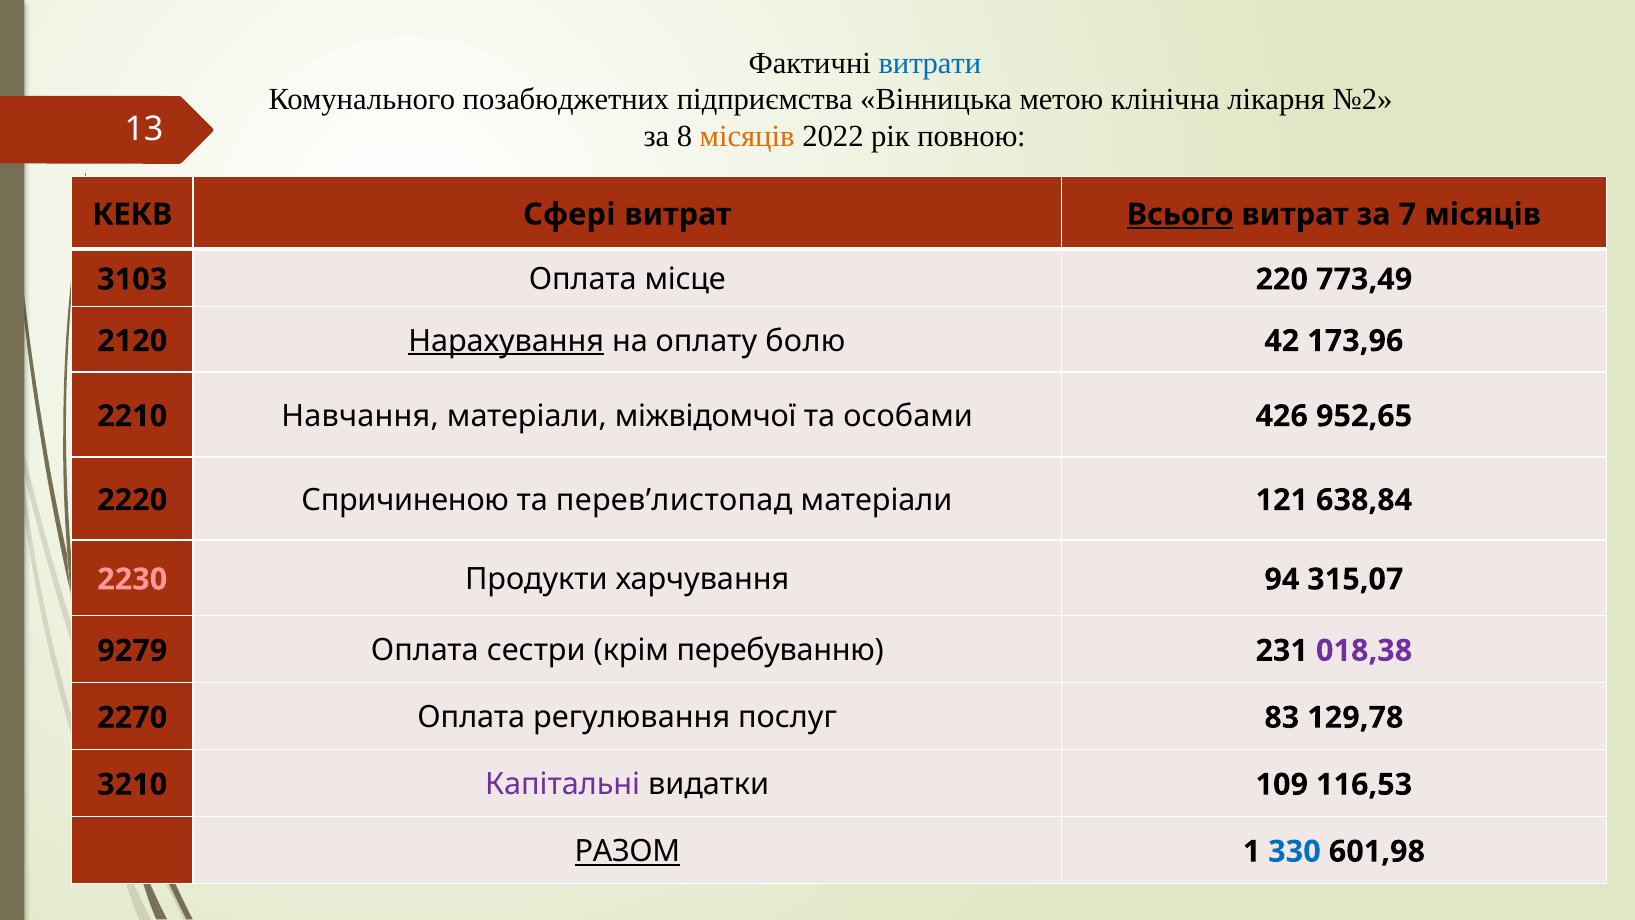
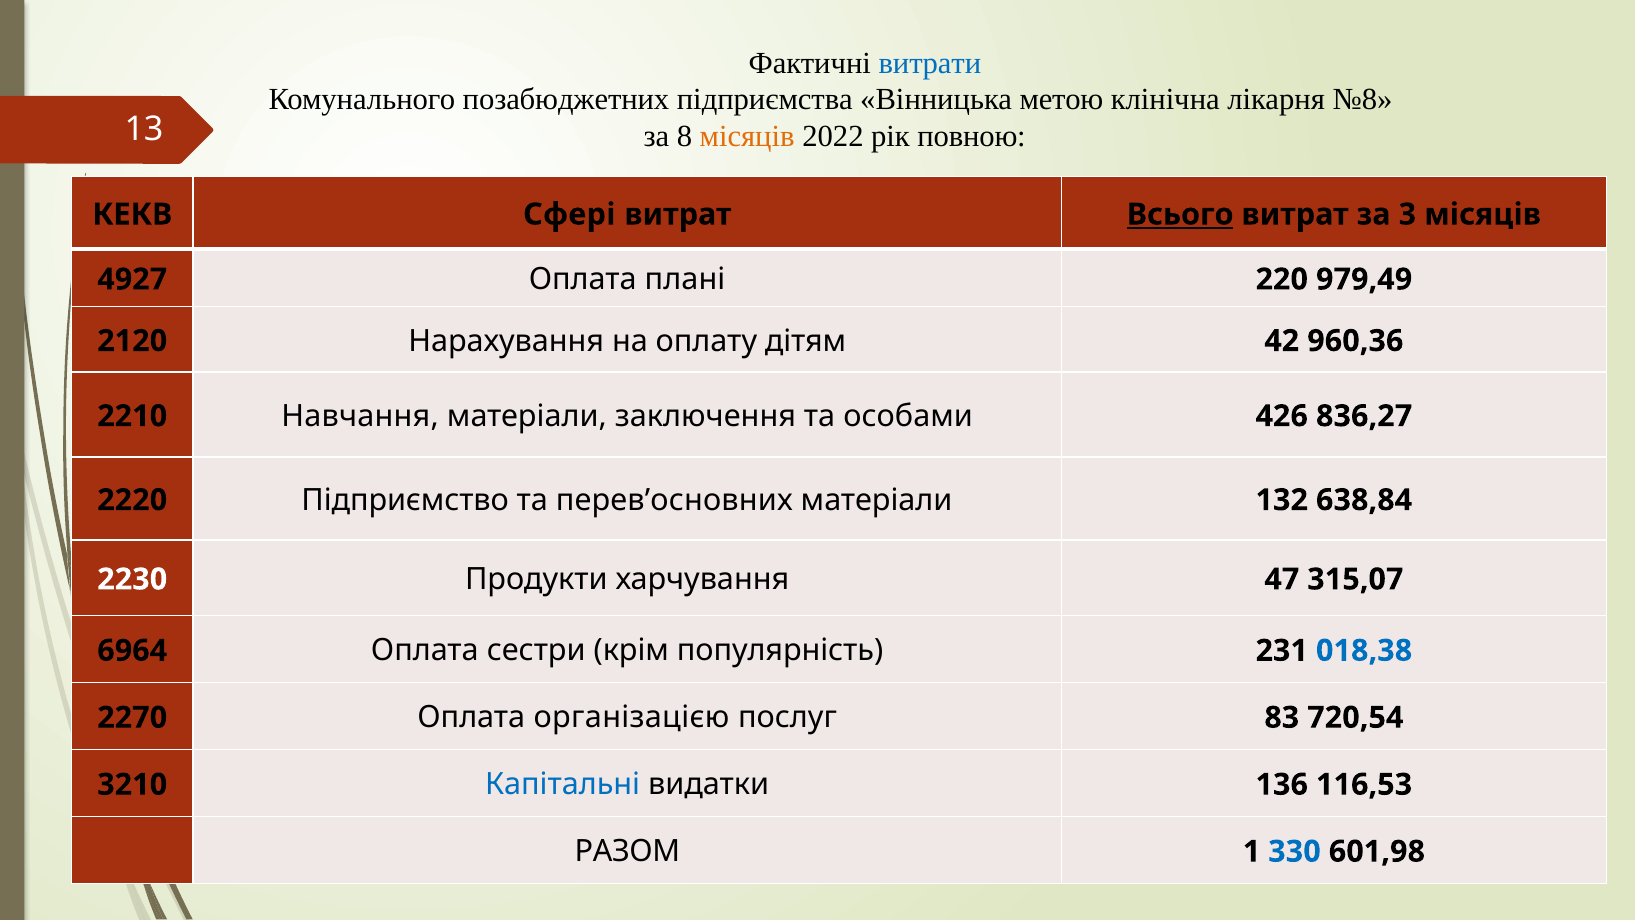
№2: №2 -> №8 (1363, 100)
7: 7 -> 3 (1407, 214)
3103: 3103 -> 4927 (132, 279)
місце: місце -> плані (685, 279)
773,49: 773,49 -> 979,49 (1364, 279)
Нарахування underline: present -> none (506, 341)
болю: болю -> дітям (806, 341)
173,96: 173,96 -> 960,36 (1355, 341)
міжвідомчої: міжвідомчої -> заключення (705, 416)
952,65: 952,65 -> 836,27 (1364, 416)
Спричиненою: Спричиненою -> Підприємство (405, 500)
перев’листопад: перев’листопад -> перев’основних (674, 500)
121: 121 -> 132 (1282, 500)
2230 colour: pink -> white (132, 579)
94: 94 -> 47 (1282, 579)
9279: 9279 -> 6964 (132, 650)
перебуванню: перебуванню -> популярність (780, 650)
018,38 colour: purple -> blue (1364, 650)
регулювання: регулювання -> організацією (632, 717)
129,78: 129,78 -> 720,54 (1355, 717)
Капітальні colour: purple -> blue (563, 784)
109: 109 -> 136 (1282, 784)
РАЗОМ underline: present -> none (627, 851)
